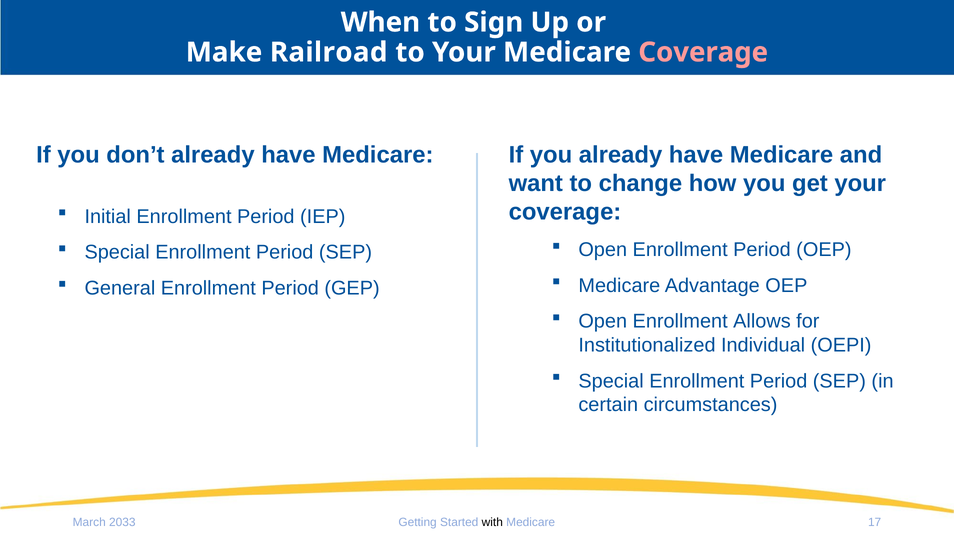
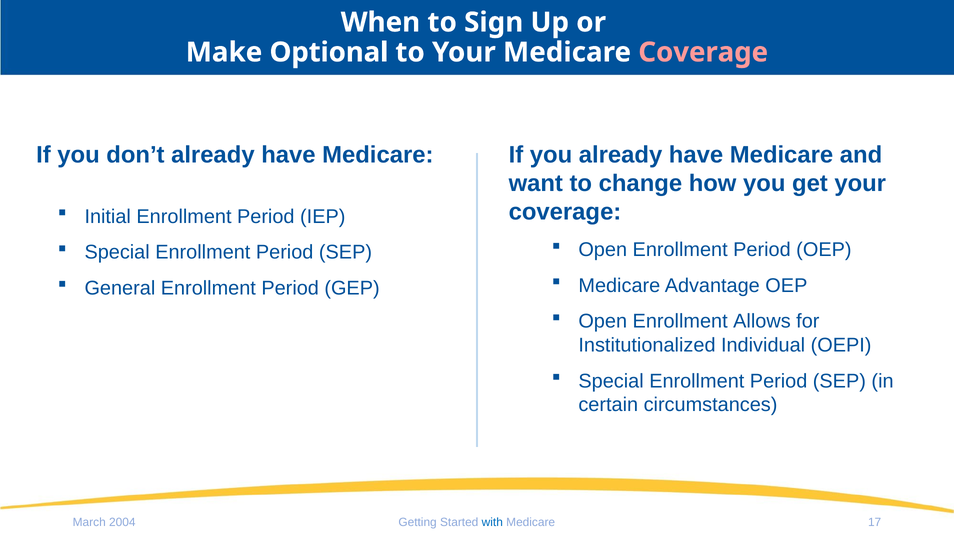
Railroad: Railroad -> Optional (329, 52)
2033: 2033 -> 2004 (122, 523)
with colour: black -> blue (492, 523)
